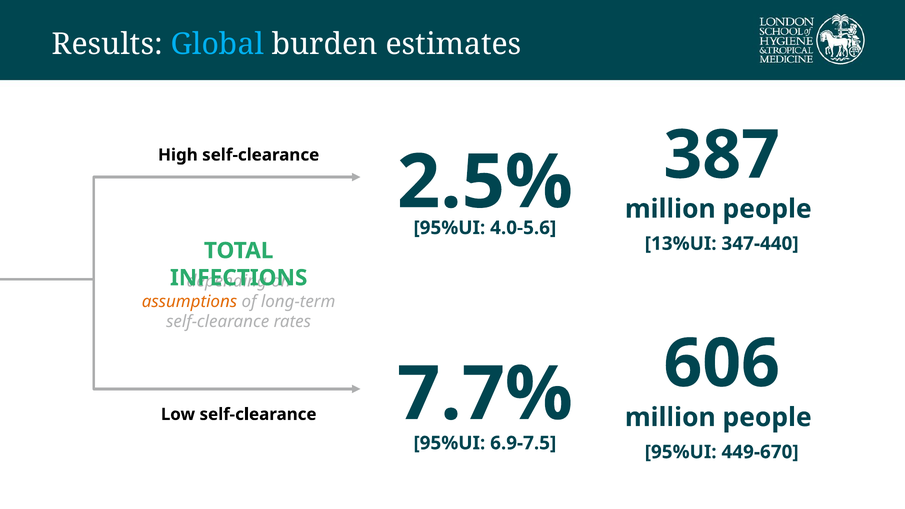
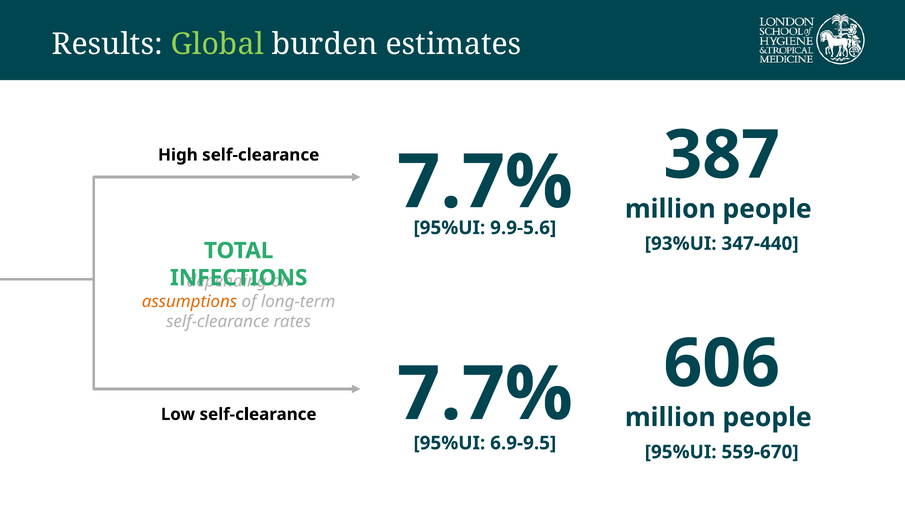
Global colour: light blue -> light green (217, 44)
2.5%: 2.5% -> 7.7% (485, 182)
4.0-5.6: 4.0-5.6 -> 9.9-5.6 (523, 228)
13%UI: 13%UI -> 93%UI (681, 244)
6.9-7.5: 6.9-7.5 -> 6.9-9.5 (523, 443)
449-670: 449-670 -> 559-670 (760, 452)
